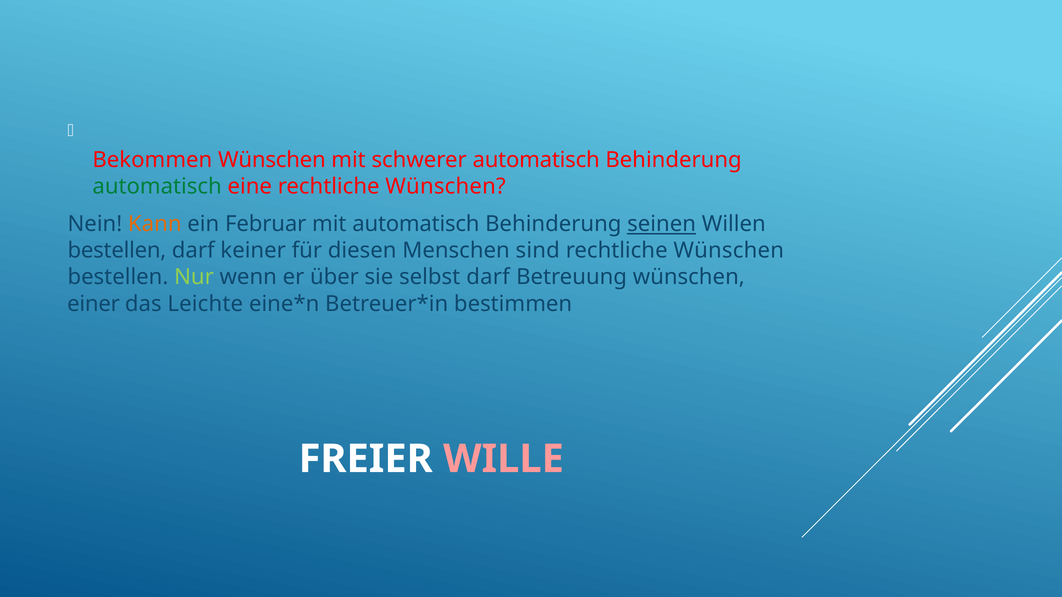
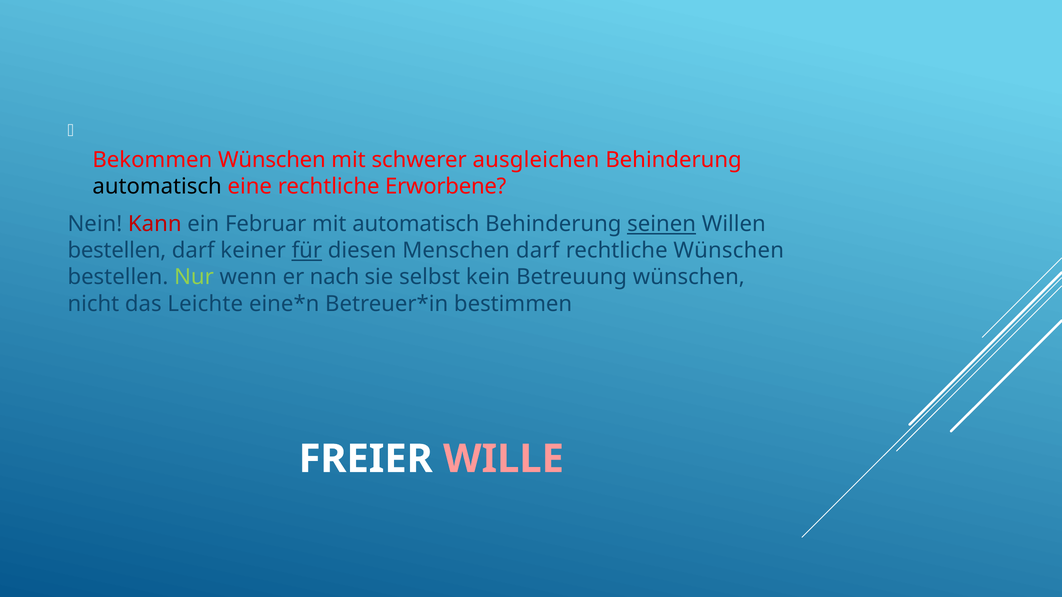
schwerer automatisch: automatisch -> ausgleichen (536, 160)
automatisch colour: green -> black (157, 187)
eine rechtliche Wünschen: Wünschen -> Erworbene (446, 187)
Kann colour: orange -> red (155, 224)
für underline: none -> present (307, 251)
Menschen sind: sind -> darf (538, 251)
über: über -> nach (335, 277)
selbst darf: darf -> kein (488, 277)
einer: einer -> nicht (93, 304)
